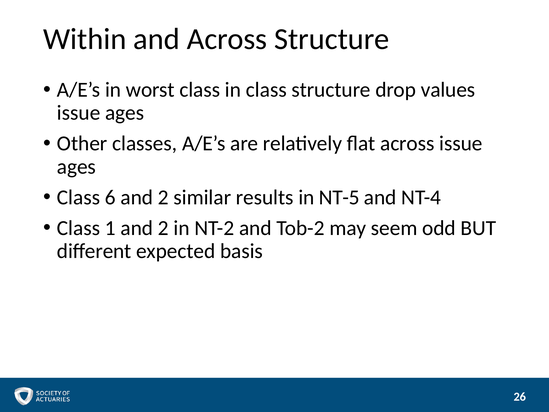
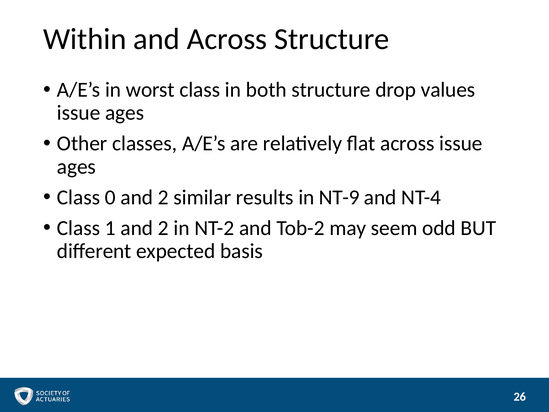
in class: class -> both (266, 90)
6: 6 -> 0 (110, 197)
NT-5: NT-5 -> NT-9 (339, 197)
